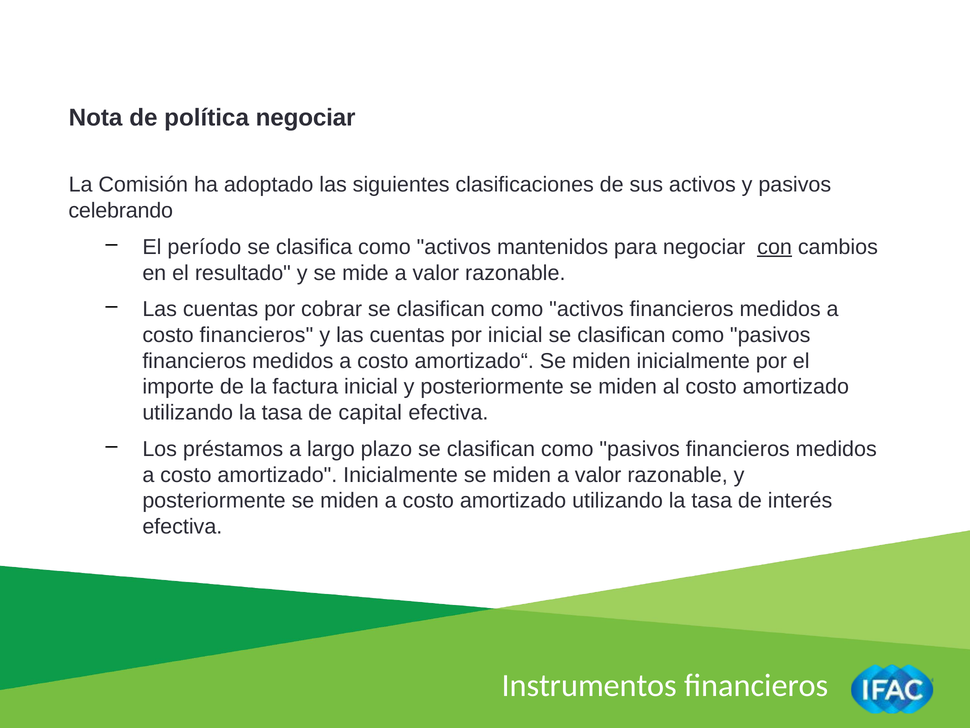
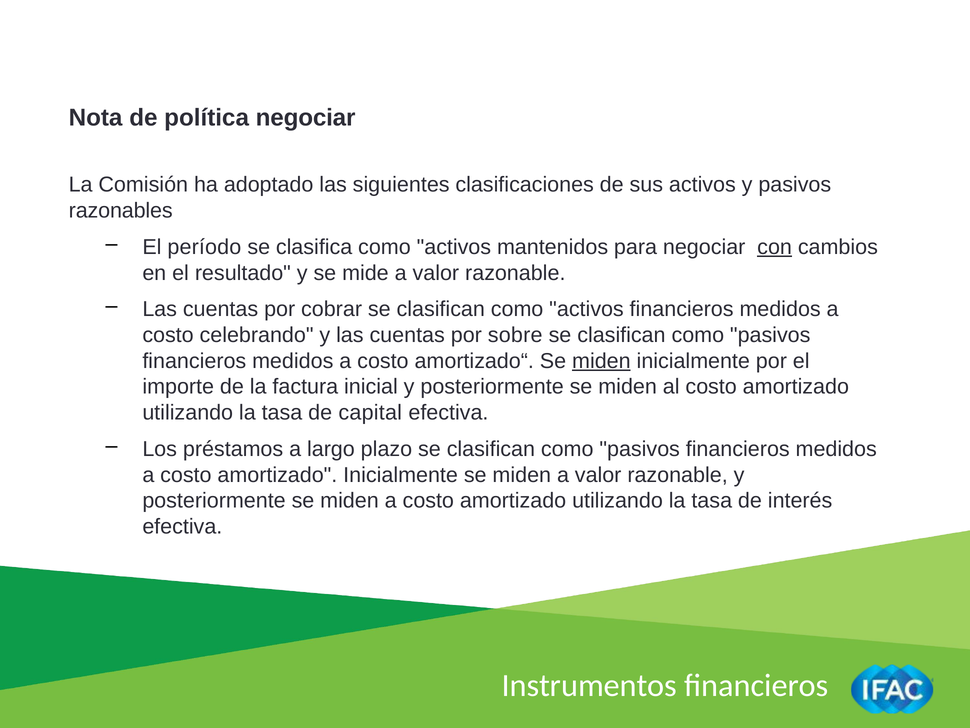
celebrando: celebrando -> razonables (121, 211)
costo financieros: financieros -> celebrando (257, 335)
por inicial: inicial -> sobre (515, 335)
miden underline: none -> present (601, 361)
